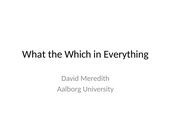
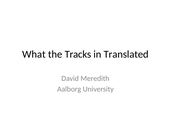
Which: Which -> Tracks (78, 54)
Everything: Everything -> Translated (126, 54)
